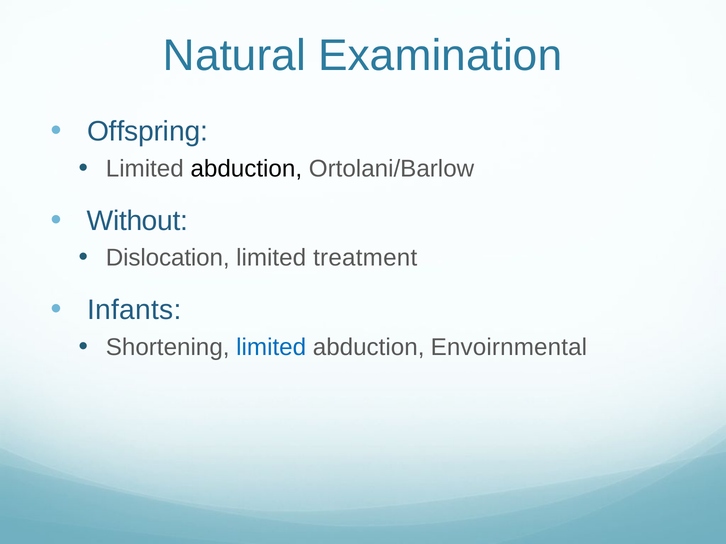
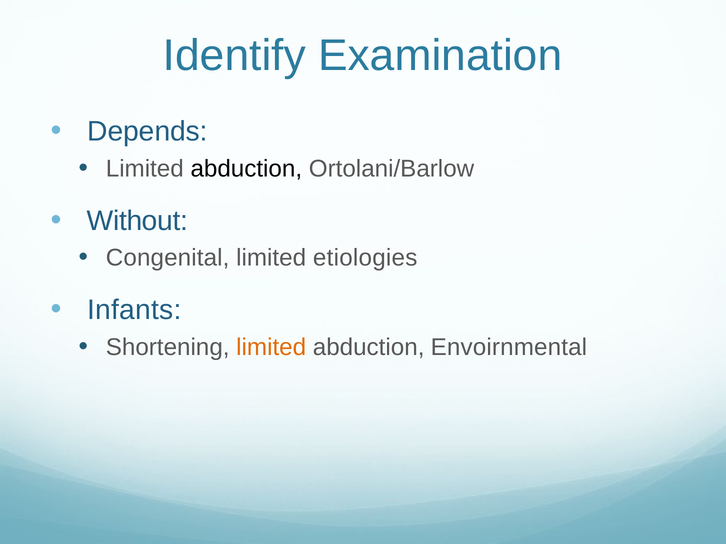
Natural: Natural -> Identify (234, 56)
Offspring: Offspring -> Depends (147, 132)
Dislocation: Dislocation -> Congenital (168, 258)
treatment: treatment -> etiologies (365, 258)
limited colour: blue -> orange (271, 347)
